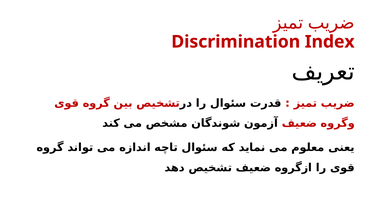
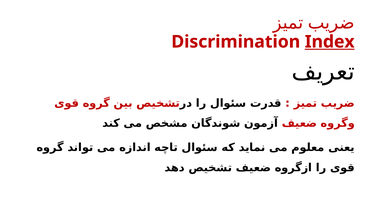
Index underline: none -> present (330, 42)
